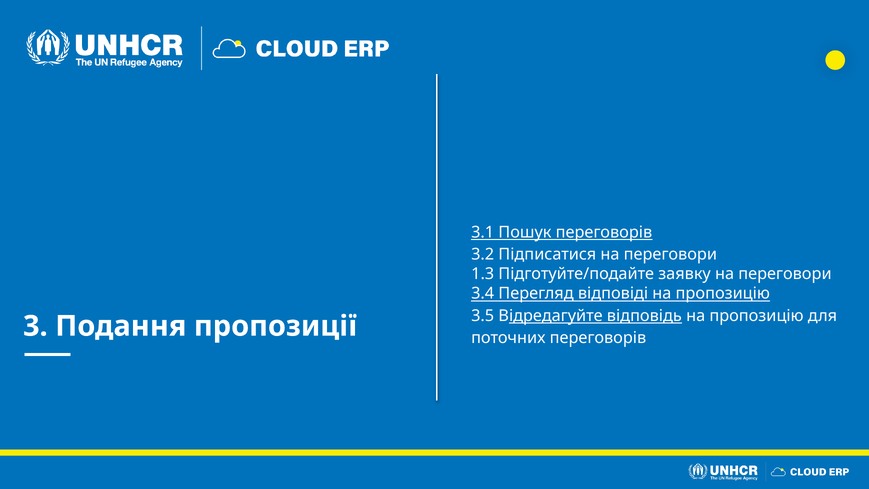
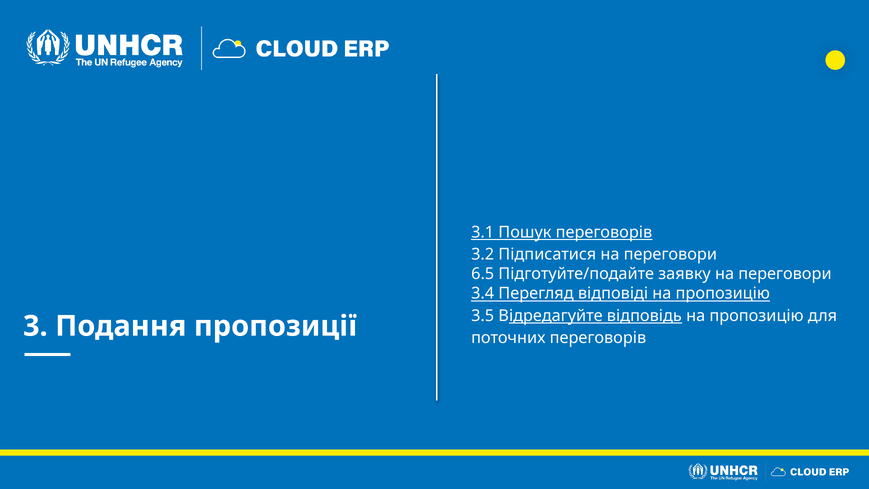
1.3: 1.3 -> 6.5 (483, 274)
